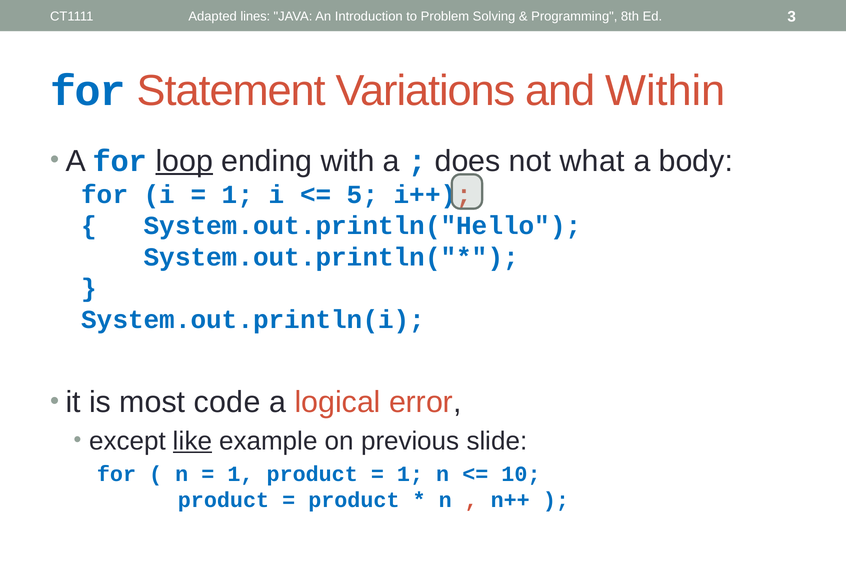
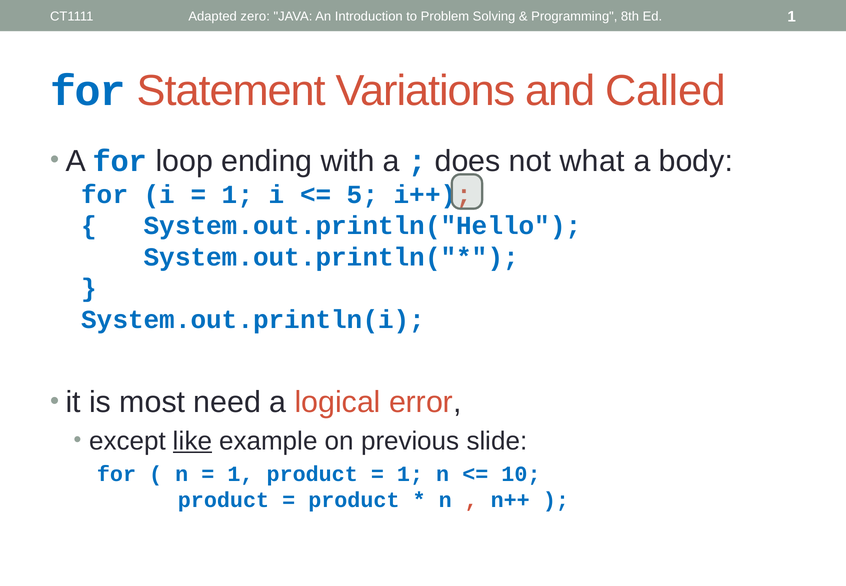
lines: lines -> zero (255, 16)
Ed 3: 3 -> 1 (792, 17)
Within: Within -> Called (666, 91)
loop underline: present -> none (184, 161)
code: code -> need (227, 402)
